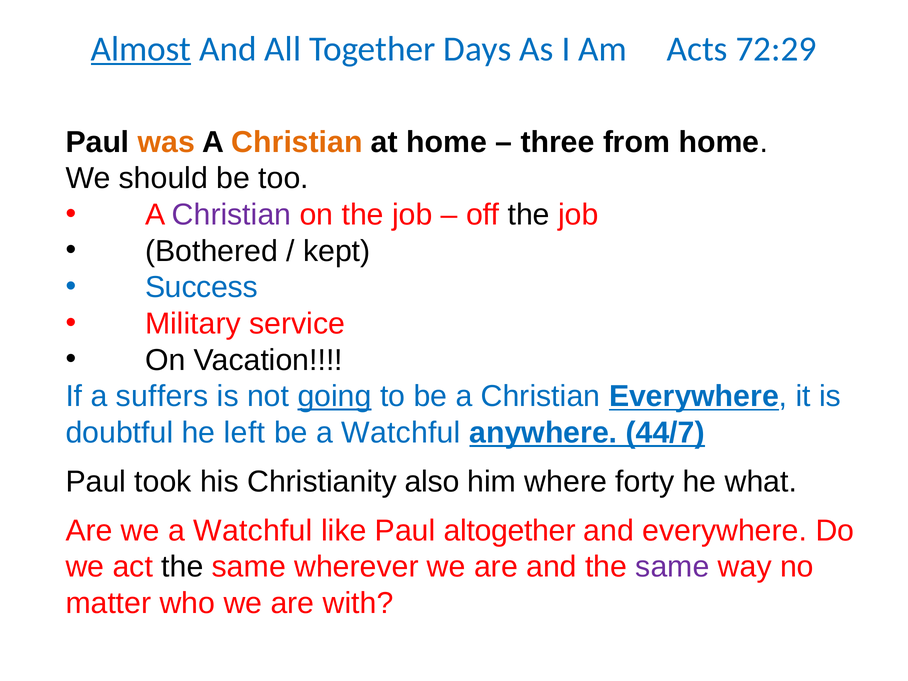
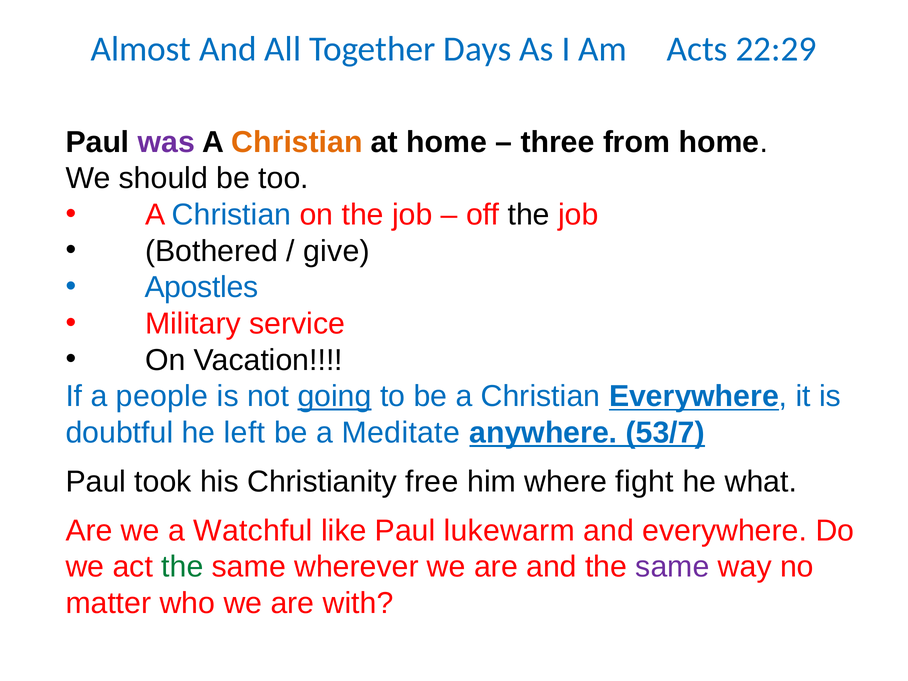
Almost underline: present -> none (141, 49)
72:29: 72:29 -> 22:29 (776, 49)
was colour: orange -> purple (166, 142)
Christian colour: purple -> blue (232, 215)
kept: kept -> give (337, 251)
Success: Success -> Apostles (202, 287)
suffers: suffers -> people (162, 396)
be a Watchful: Watchful -> Meditate (401, 433)
44/7: 44/7 -> 53/7 (665, 433)
also: also -> free (432, 482)
forty: forty -> fight (645, 482)
altogether: altogether -> lukewarm (509, 531)
the colour: black -> green (182, 567)
